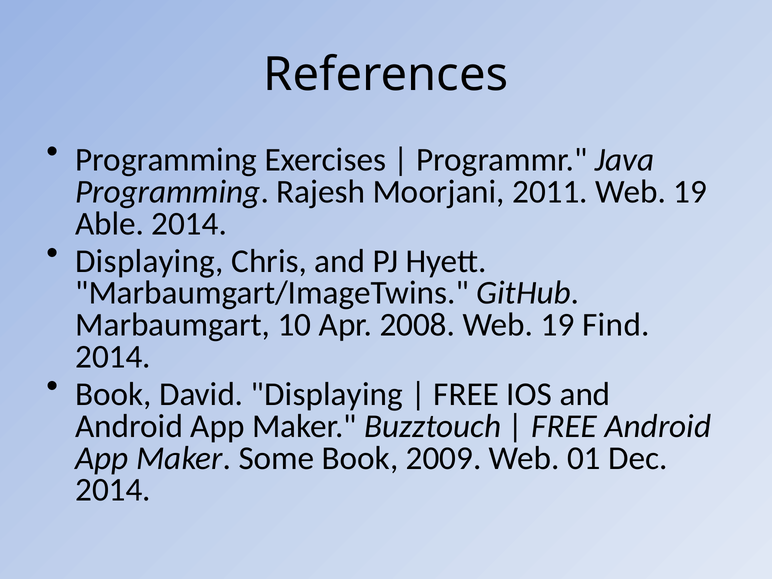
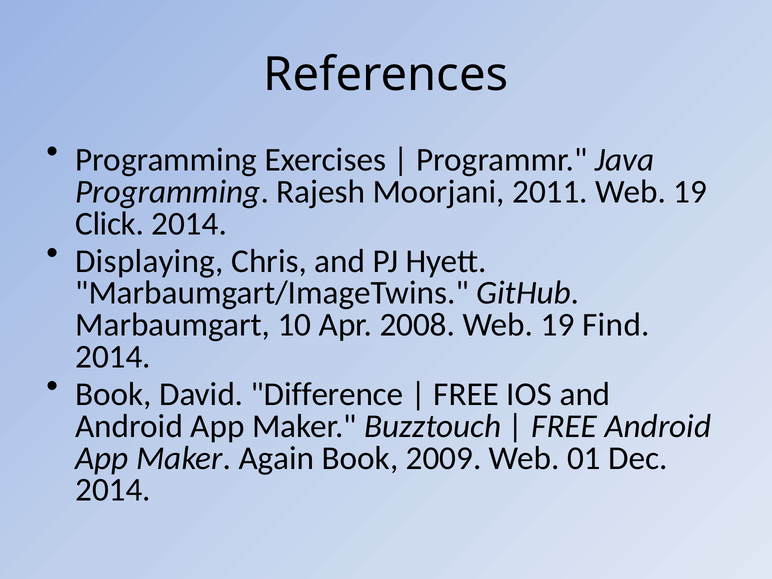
Able: Able -> Click (110, 224)
David Displaying: Displaying -> Difference (327, 394)
Some: Some -> Again (276, 458)
